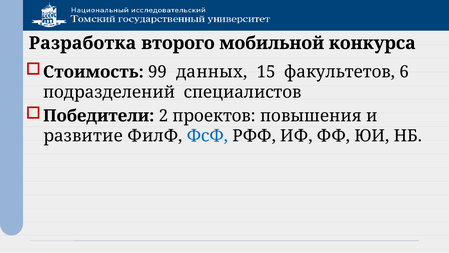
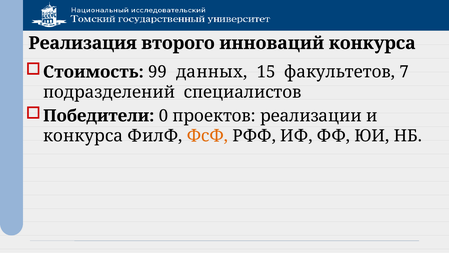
Разработка: Разработка -> Реализация (83, 43)
мобильной: мобильной -> инноваций (272, 43)
6: 6 -> 7 (404, 72)
2: 2 -> 0 (163, 116)
повышения: повышения -> реализации (311, 116)
развитие: развитие -> конкурса (83, 136)
ФсФ colour: blue -> orange (207, 136)
